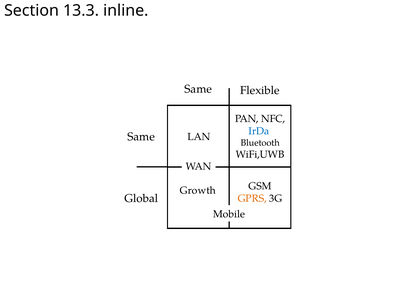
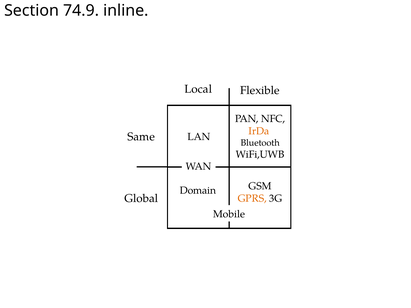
13.3: 13.3 -> 74.9 (81, 11)
Same: Same -> Local (198, 89)
IrDa colour: blue -> orange (259, 131)
Growth: Growth -> Domain (198, 191)
